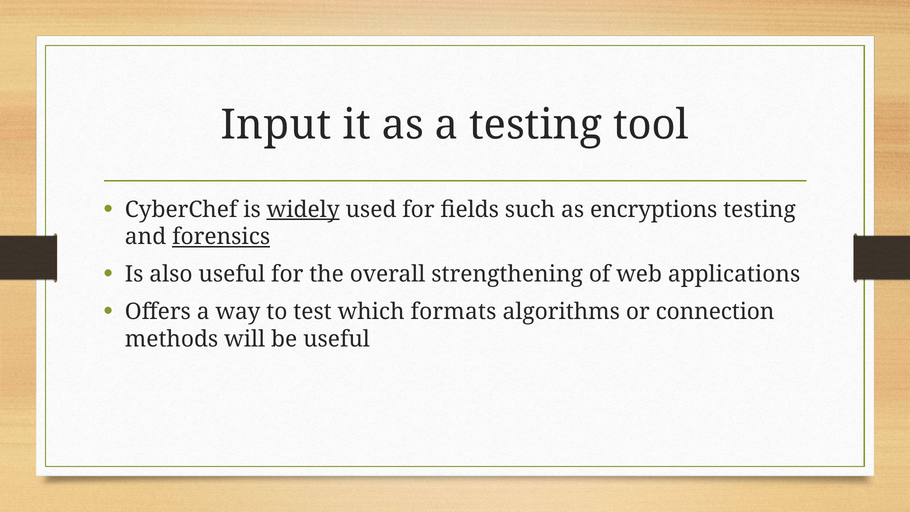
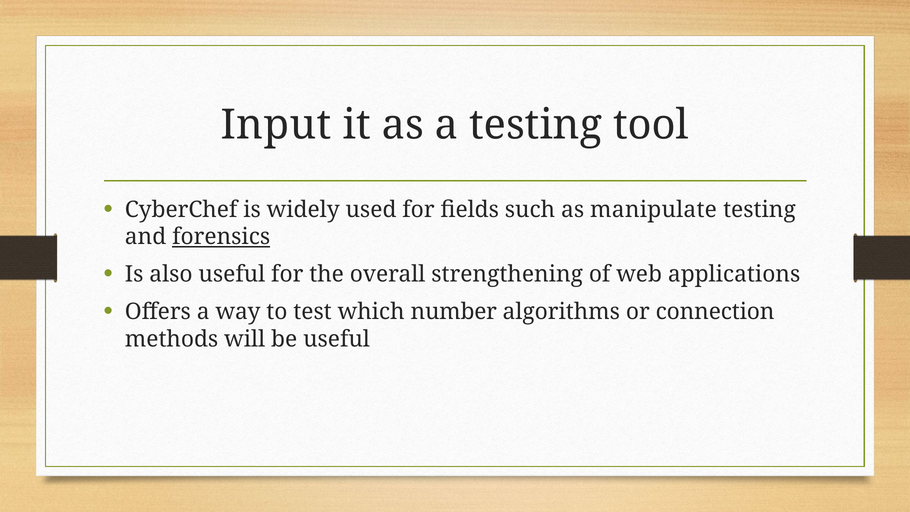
widely underline: present -> none (303, 210)
encryptions: encryptions -> manipulate (654, 210)
formats: formats -> number (454, 312)
